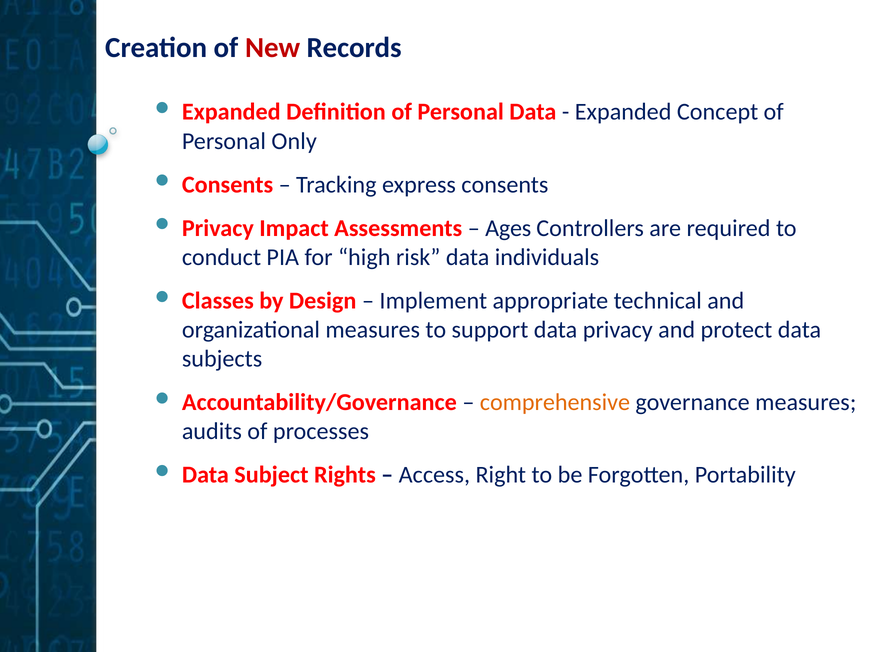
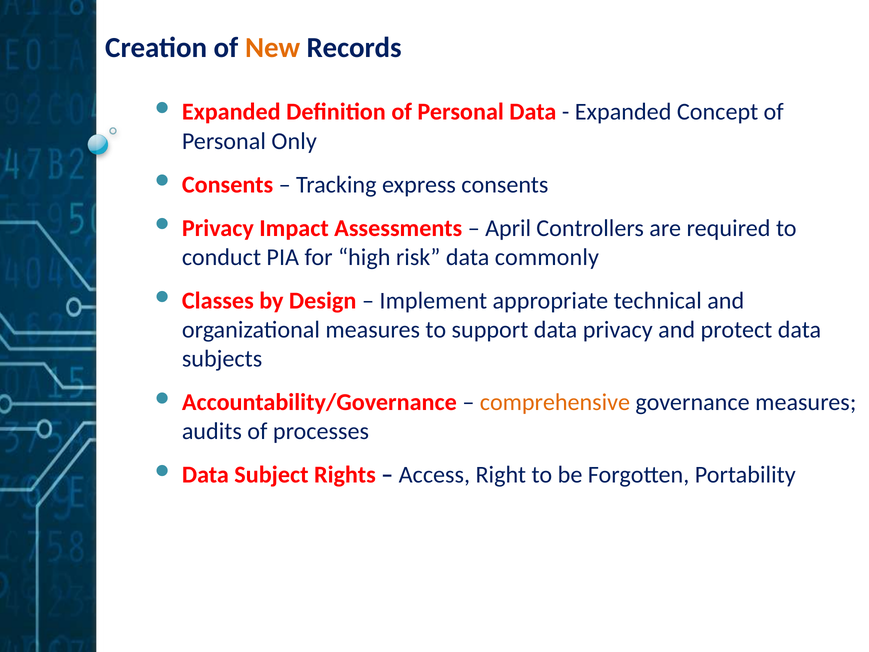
New colour: red -> orange (273, 47)
Ages: Ages -> April (508, 228)
individuals: individuals -> commonly (547, 257)
